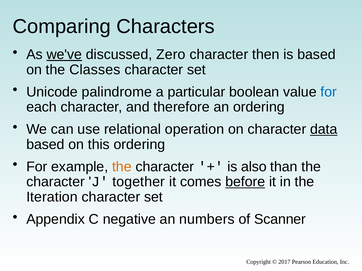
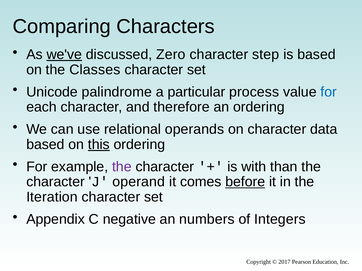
then: then -> step (266, 55)
boolean: boolean -> process (254, 92)
operation: operation -> operands (195, 129)
data underline: present -> none (324, 129)
this underline: none -> present (99, 145)
the colour: orange -> purple (122, 167)
also: also -> with (254, 167)
together: together -> operand (139, 182)
Scanner: Scanner -> Integers (280, 220)
